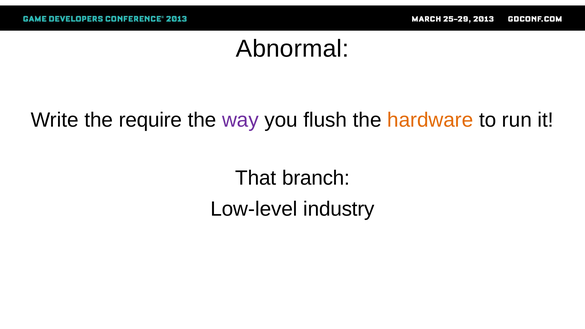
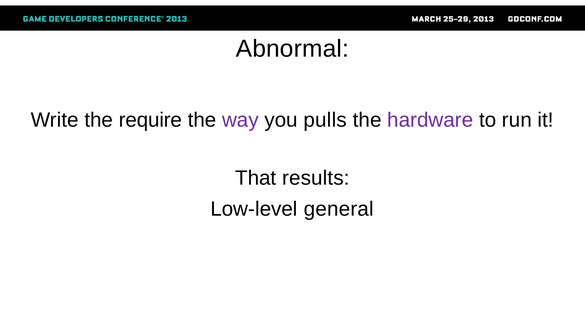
flush: flush -> pulls (325, 120)
hardware colour: orange -> purple (430, 120)
branch: branch -> results (316, 178)
industry: industry -> general (339, 209)
